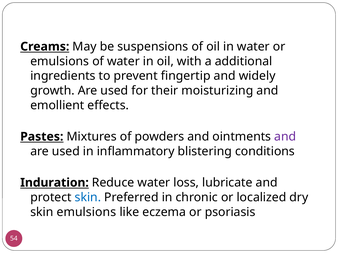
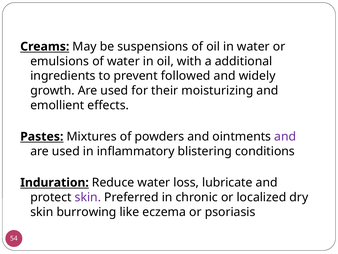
fingertip: fingertip -> followed (186, 76)
skin colour: blue -> purple (88, 197)
skin emulsions: emulsions -> burrowing (86, 212)
